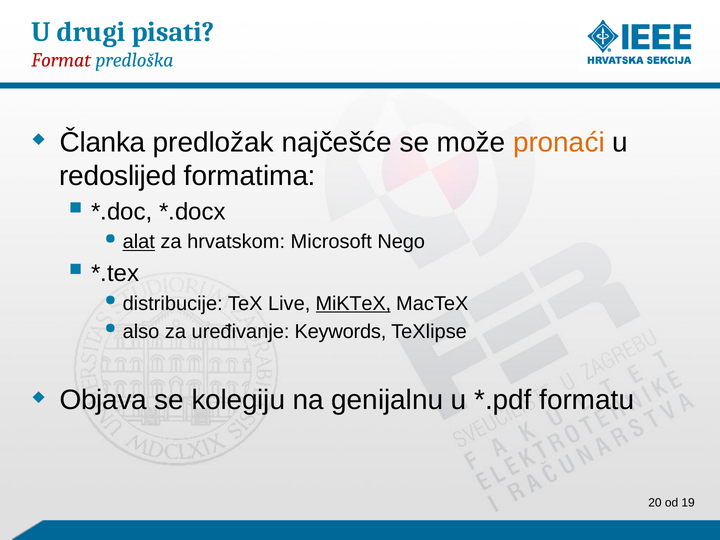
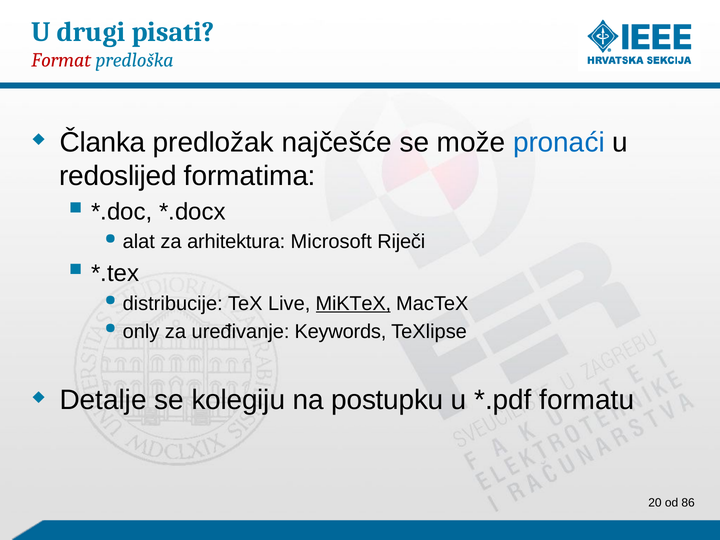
pronaći colour: orange -> blue (559, 142)
alat underline: present -> none (139, 242)
hrvatskom: hrvatskom -> arhitektura (236, 242)
Nego: Nego -> Riječi (401, 242)
also: also -> only (141, 331)
Objava: Objava -> Detalje (103, 400)
genijalnu: genijalnu -> postupku (387, 400)
19: 19 -> 86 (688, 503)
